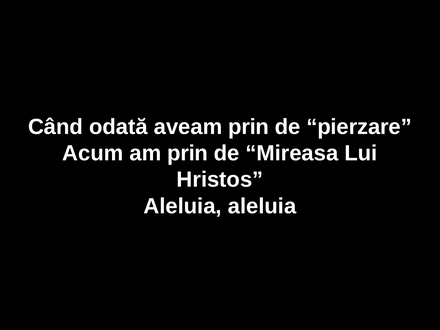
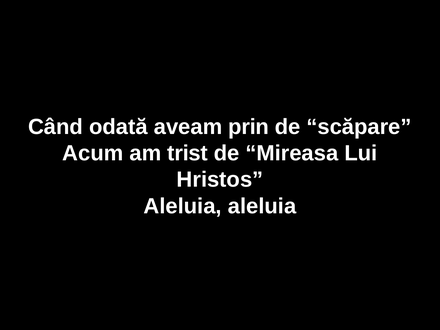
pierzare: pierzare -> scăpare (359, 127)
am prin: prin -> trist (188, 153)
